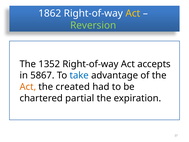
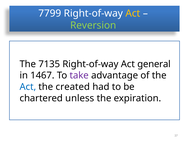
1862: 1862 -> 7799 (50, 13)
1352: 1352 -> 7135 (49, 64)
accepts: accepts -> general (154, 64)
5867: 5867 -> 1467 (42, 75)
take colour: blue -> purple (79, 75)
Act colour: orange -> blue (28, 87)
partial: partial -> unless (80, 98)
